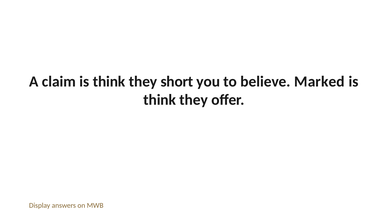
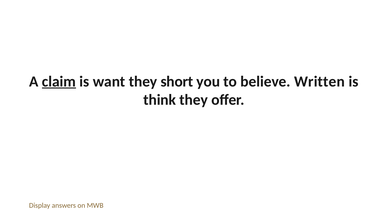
claim underline: none -> present (59, 82)
think: think -> want (109, 82)
Marked: Marked -> Written (319, 82)
